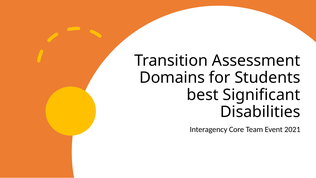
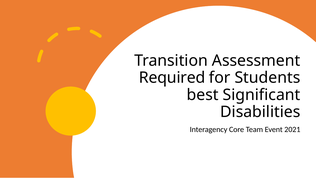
Domains: Domains -> Required (172, 78)
